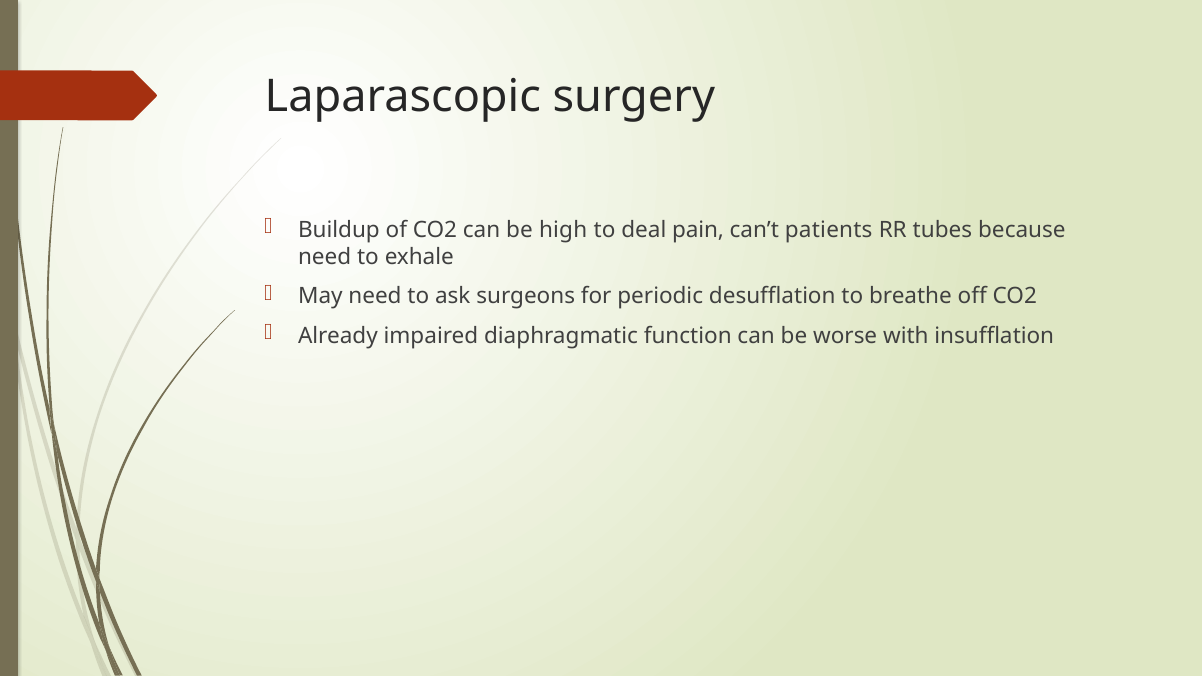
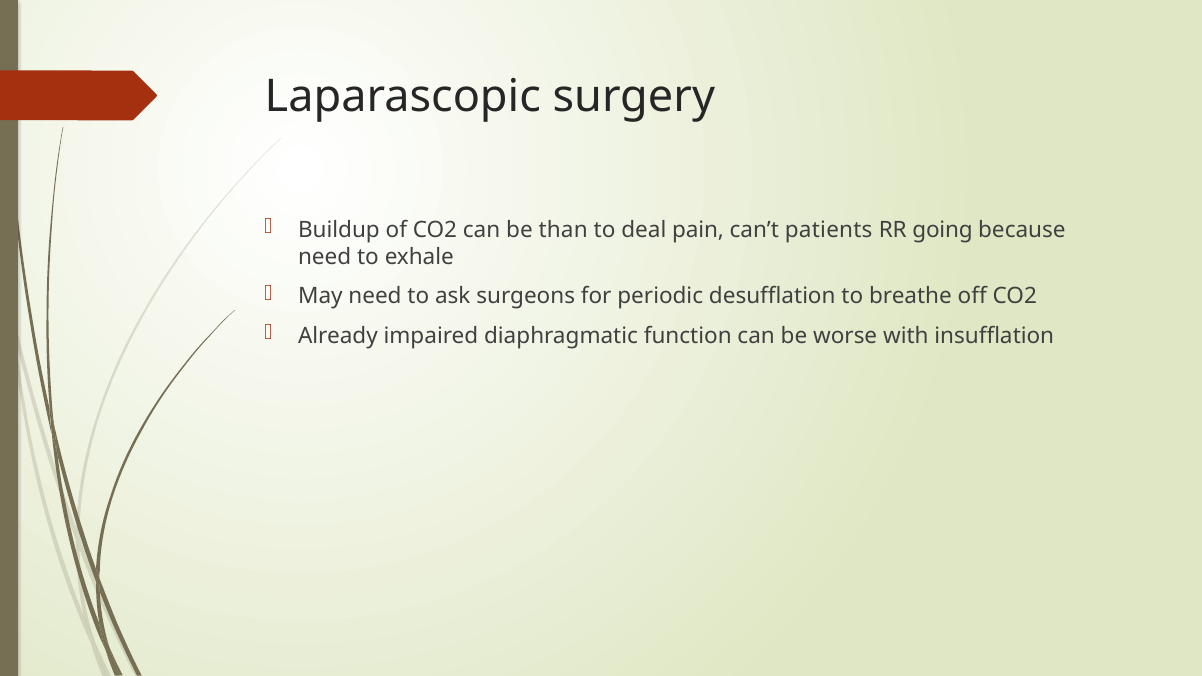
high: high -> than (563, 230)
tubes: tubes -> going (943, 230)
